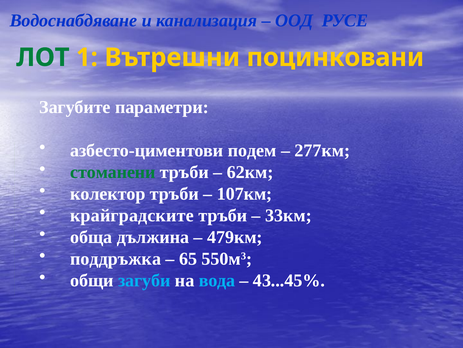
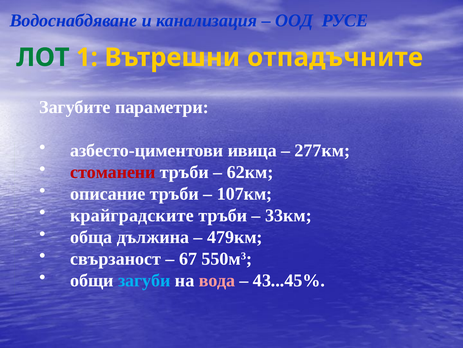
поцинковани: поцинковани -> отпадъчните (335, 57)
подем: подем -> ивица (252, 150)
стоманени colour: green -> red (113, 172)
колектор: колектор -> описание (108, 193)
поддръжка: поддръжка -> свързаност (116, 258)
65: 65 -> 67 (188, 258)
вода colour: light blue -> pink (217, 280)
